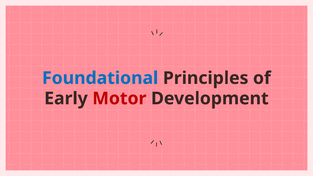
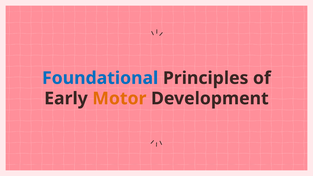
Motor colour: red -> orange (119, 99)
